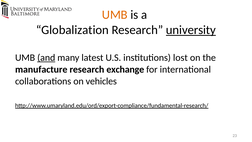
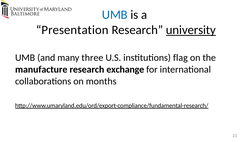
UMB colour: orange -> blue (115, 15)
Globalization: Globalization -> Presentation (72, 30)
and underline: present -> none (46, 58)
latest: latest -> three (92, 58)
lost: lost -> flag (180, 58)
vehicles: vehicles -> months (101, 81)
